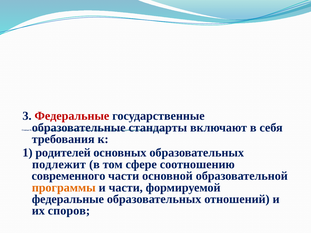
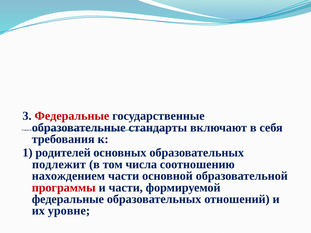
сфере: сфере -> числа (141, 164)
современного: современного -> нахождением (68, 176)
программы colour: orange -> red (64, 188)
споров: споров -> уровне (69, 211)
